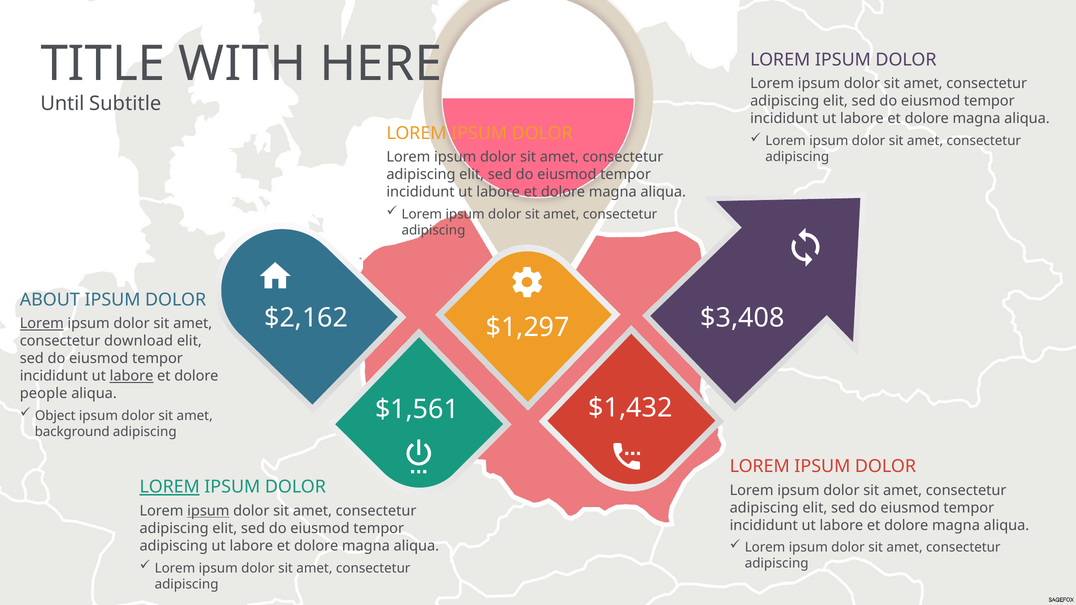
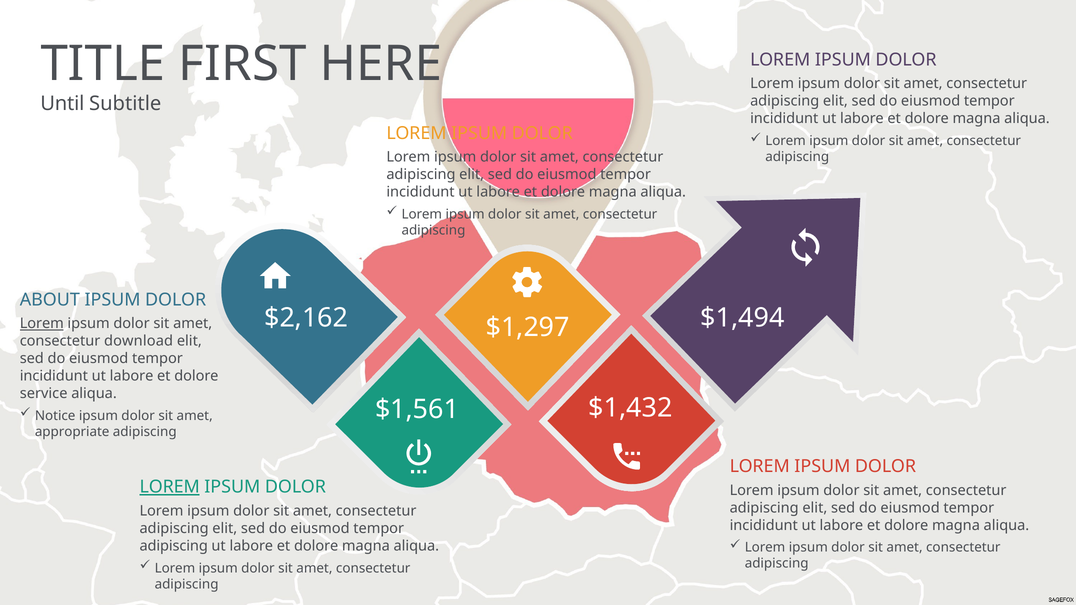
WITH: WITH -> FIRST (243, 64)
$3,408: $3,408 -> $1,494 (742, 318)
labore underline: present -> none (132, 376)
people: people -> service (44, 394)
Object: Object -> Notice (55, 416)
background: background -> appropriate (72, 432)
ipsum underline: present -> none (208, 511)
